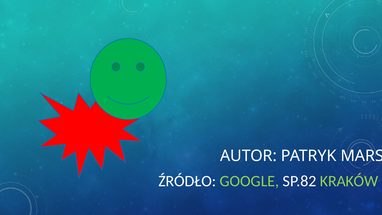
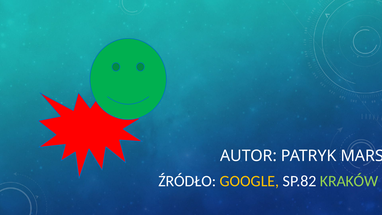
GOOGLE colour: light green -> yellow (249, 181)
